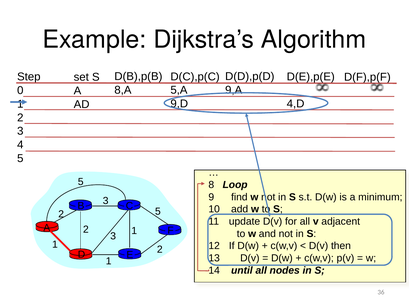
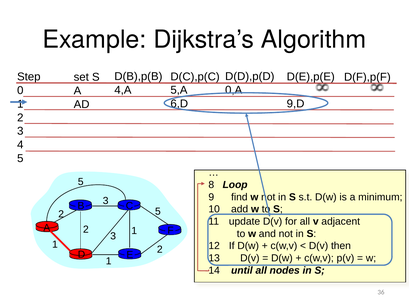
8,A: 8,A -> 4,A (123, 90)
9,A: 9,A -> 0,A (234, 90)
9,D: 9,D -> 6,D (179, 104)
4,D: 4,D -> 9,D (296, 104)
